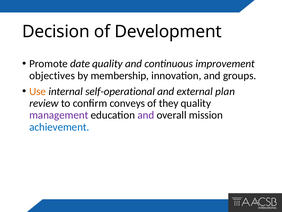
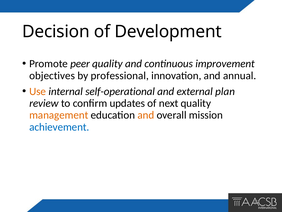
date: date -> peer (80, 64)
membership: membership -> professional (120, 75)
groups: groups -> annual (240, 75)
conveys: conveys -> updates (127, 103)
they: they -> next (169, 103)
management colour: purple -> orange (59, 115)
and colour: purple -> orange (146, 115)
